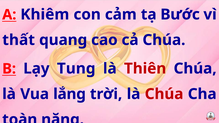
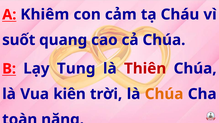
Bước: Bước -> Cháu (180, 14)
thất: thất -> suốt (19, 40)
lắng: lắng -> kiên (70, 94)
Chúa colour: red -> orange (164, 94)
